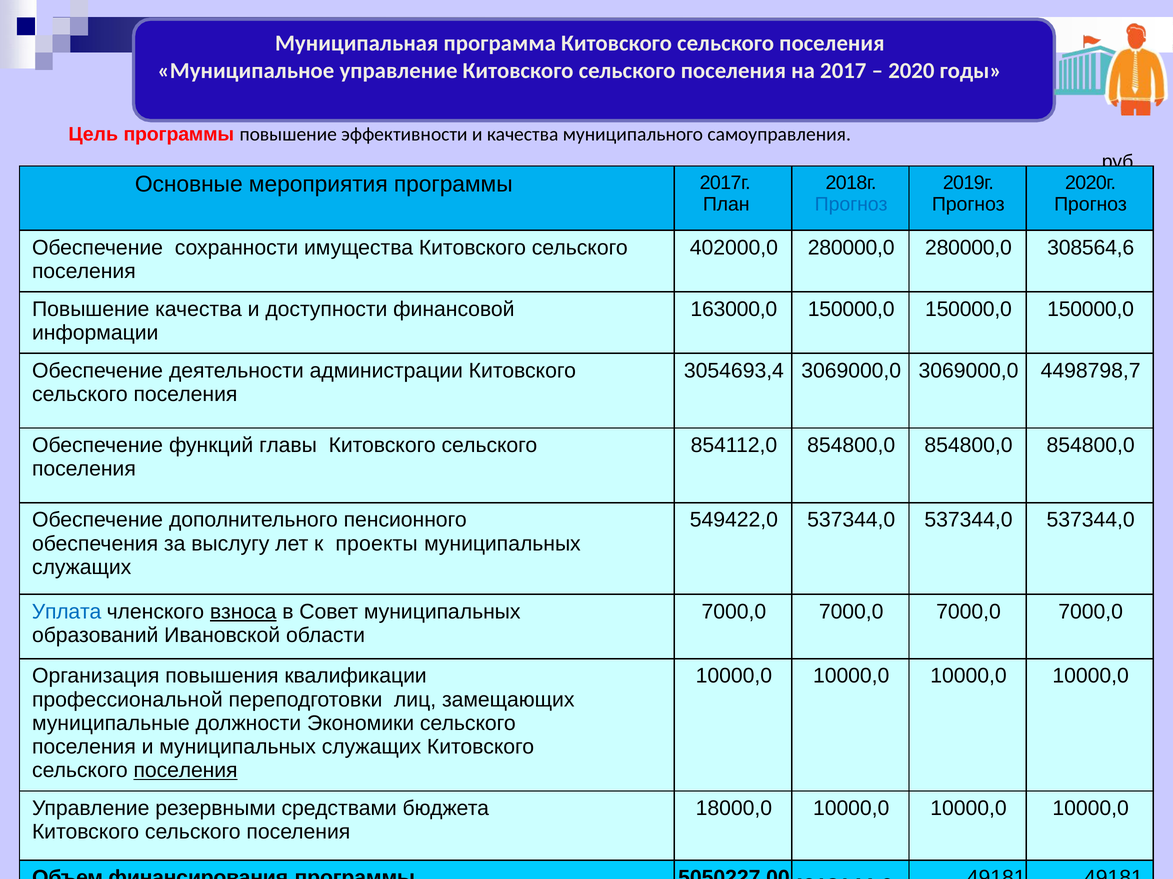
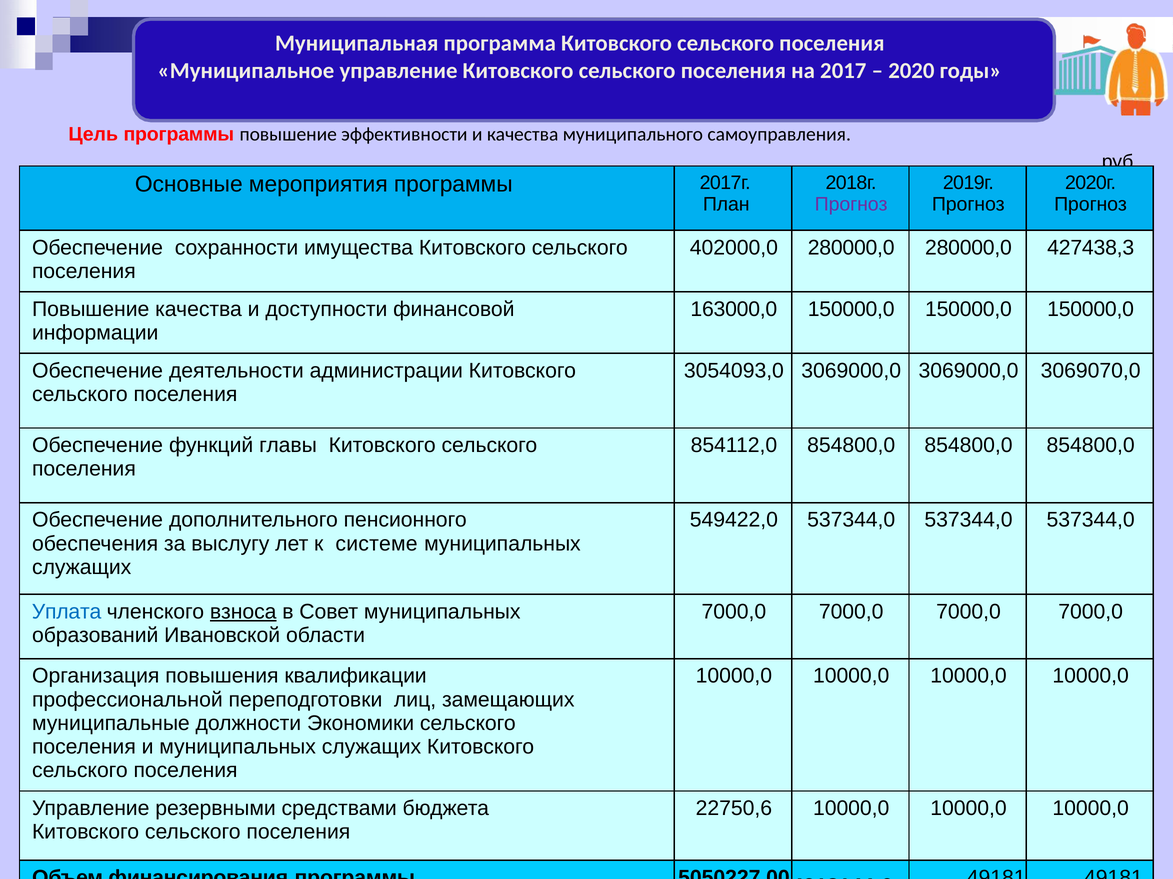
Прогноз colour: blue -> purple (851, 205)
308564,6: 308564,6 -> 427438,3 (1091, 248)
3054693,4: 3054693,4 -> 3054093,0 (734, 371)
4498798,7: 4498798,7 -> 3069070,0 (1091, 371)
проекты: проекты -> системе (377, 544)
поселения underline: present -> none (186, 771)
18000,0: 18000,0 -> 22750,6 (734, 809)
